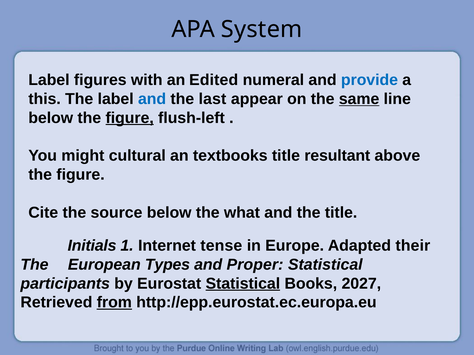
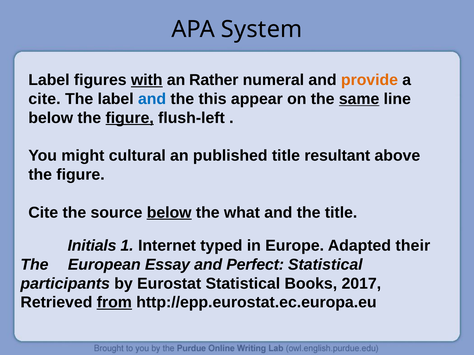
with underline: none -> present (147, 80)
Edited: Edited -> Rather (214, 80)
provide colour: blue -> orange (369, 80)
this: this -> cite (44, 99)
last: last -> this (213, 99)
textbooks: textbooks -> published (230, 156)
below underline: none -> present (169, 213)
tense: tense -> typed (221, 246)
Types: Types -> Essay (167, 265)
Proper: Proper -> Perfect (255, 265)
Statistical underline: present -> none (243, 284)
2027: 2027 -> 2017 (361, 284)
